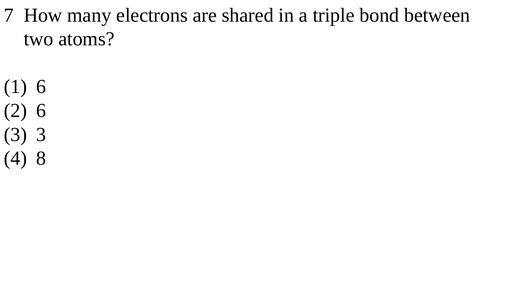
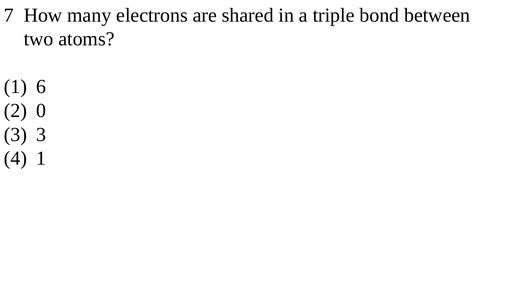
2 6: 6 -> 0 (41, 110)
4 8: 8 -> 1 (41, 158)
